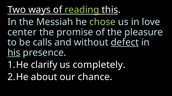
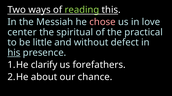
chose colour: light green -> pink (102, 22)
promise: promise -> spiritual (75, 32)
pleasure: pleasure -> practical (144, 32)
calls: calls -> little (42, 43)
defect underline: present -> none (125, 43)
completely: completely -> forefathers (99, 65)
